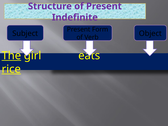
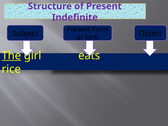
rice underline: present -> none (11, 69)
